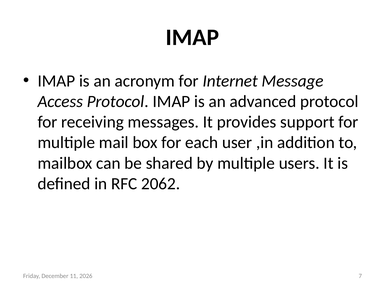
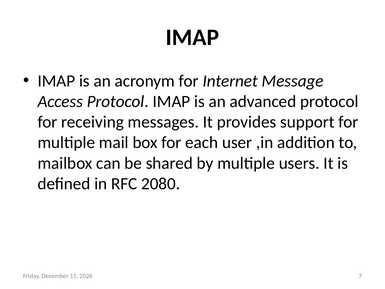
2062: 2062 -> 2080 (161, 184)
